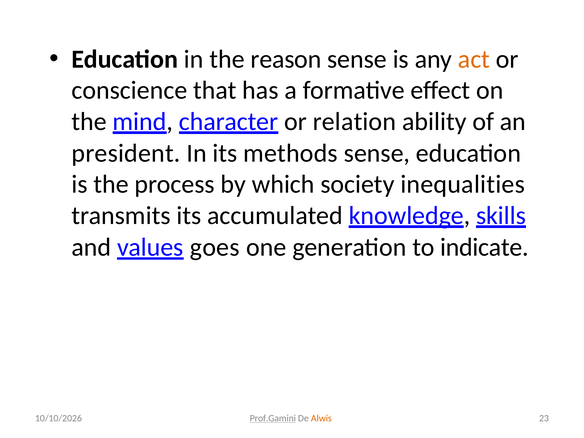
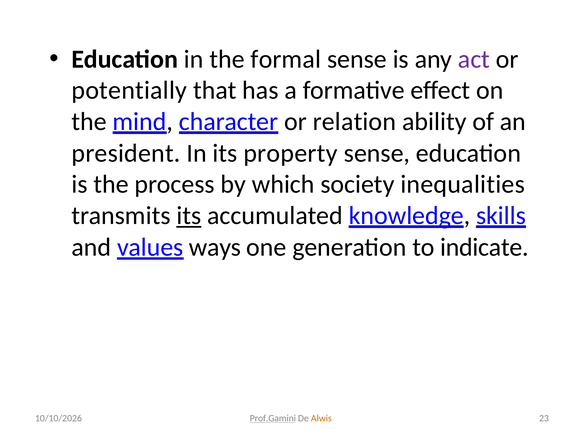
reason: reason -> formal (286, 59)
act colour: orange -> purple (474, 59)
conscience: conscience -> potentially (129, 90)
methods: methods -> property (290, 153)
its underline: none -> present (189, 216)
goes: goes -> ways (215, 247)
